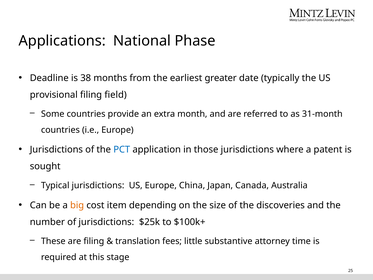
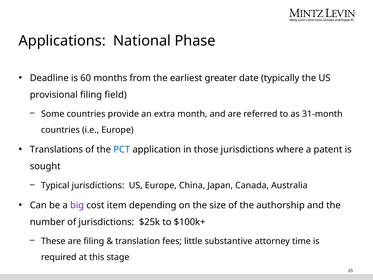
38: 38 -> 60 (86, 78)
Jurisdictions: Jurisdictions -> Translations (56, 149)
big colour: orange -> purple (77, 205)
discoveries: discoveries -> authorship (281, 205)
